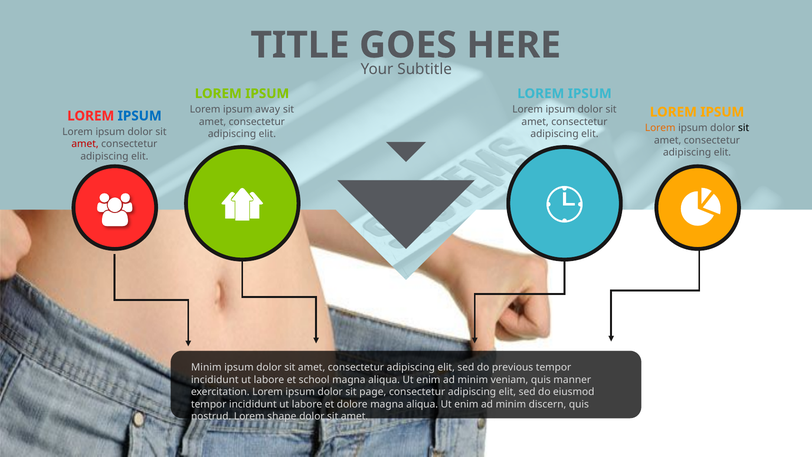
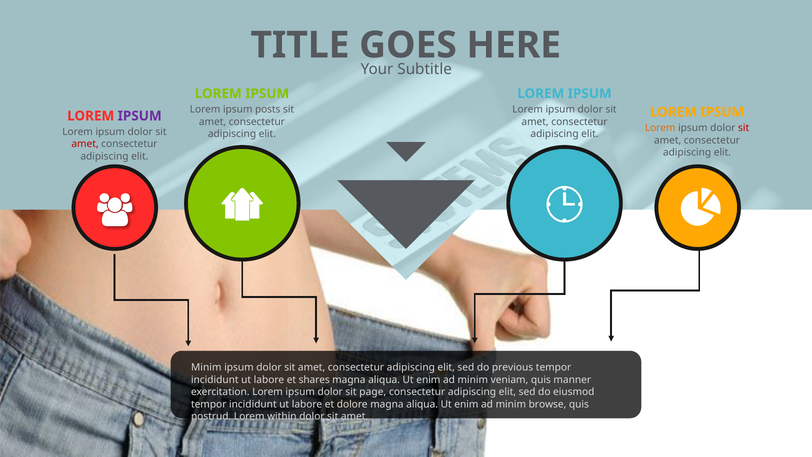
away: away -> posts (268, 110)
IPSUM colour: blue -> purple (140, 116)
sit colour: black -> red (744, 128)
school: school -> shares (314, 380)
discern: discern -> browse (548, 404)
shape: shape -> within (282, 416)
